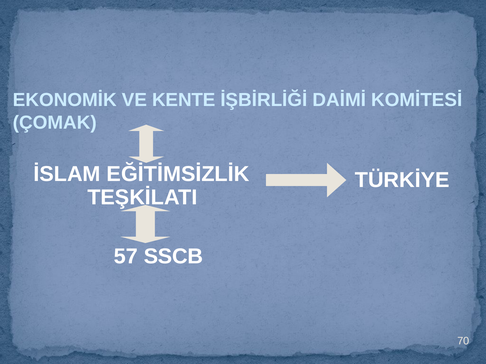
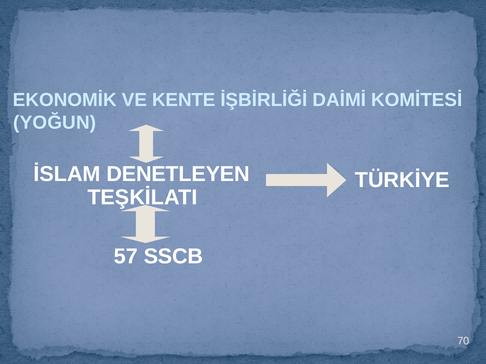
ÇOMAK: ÇOMAK -> YOĞUN (55, 123)
EĞİTİMSİZLİK: EĞİTİMSİZLİK -> DENETLEYEN (178, 174)
